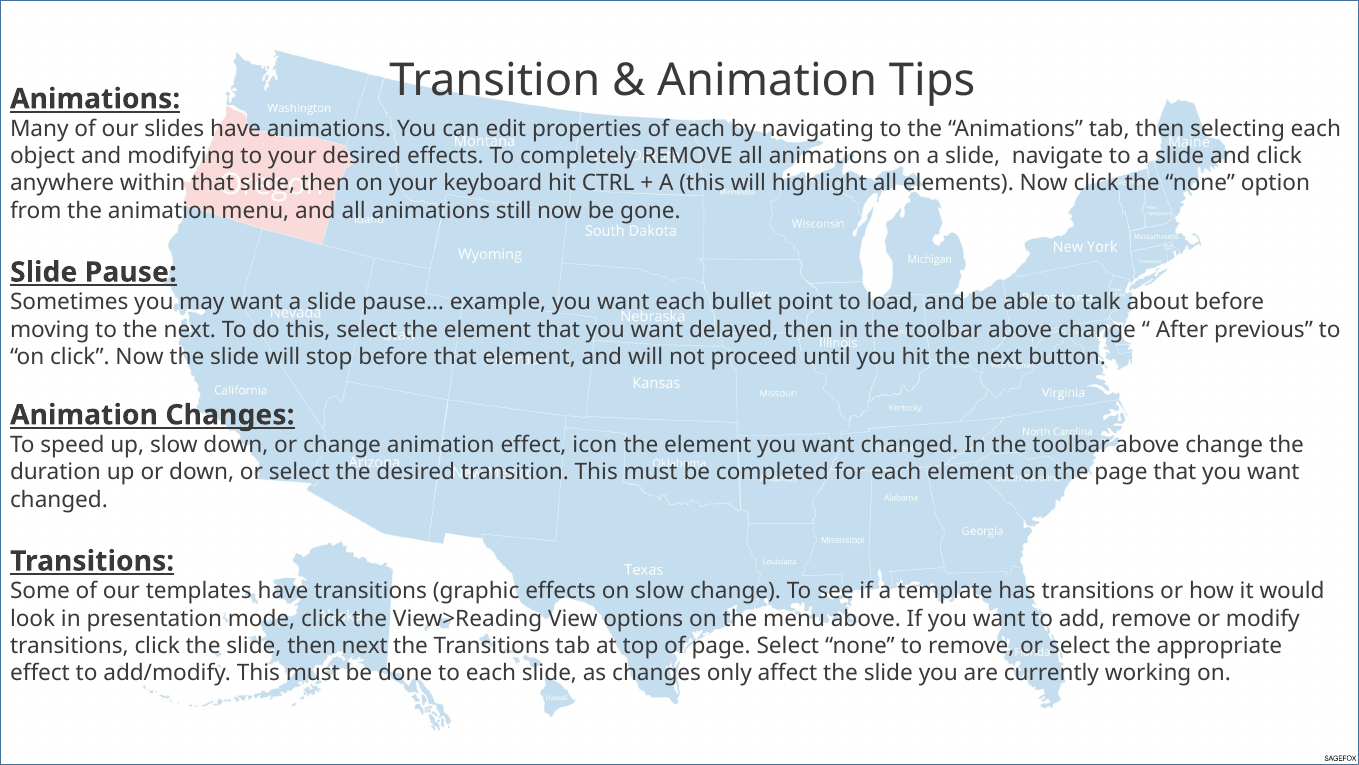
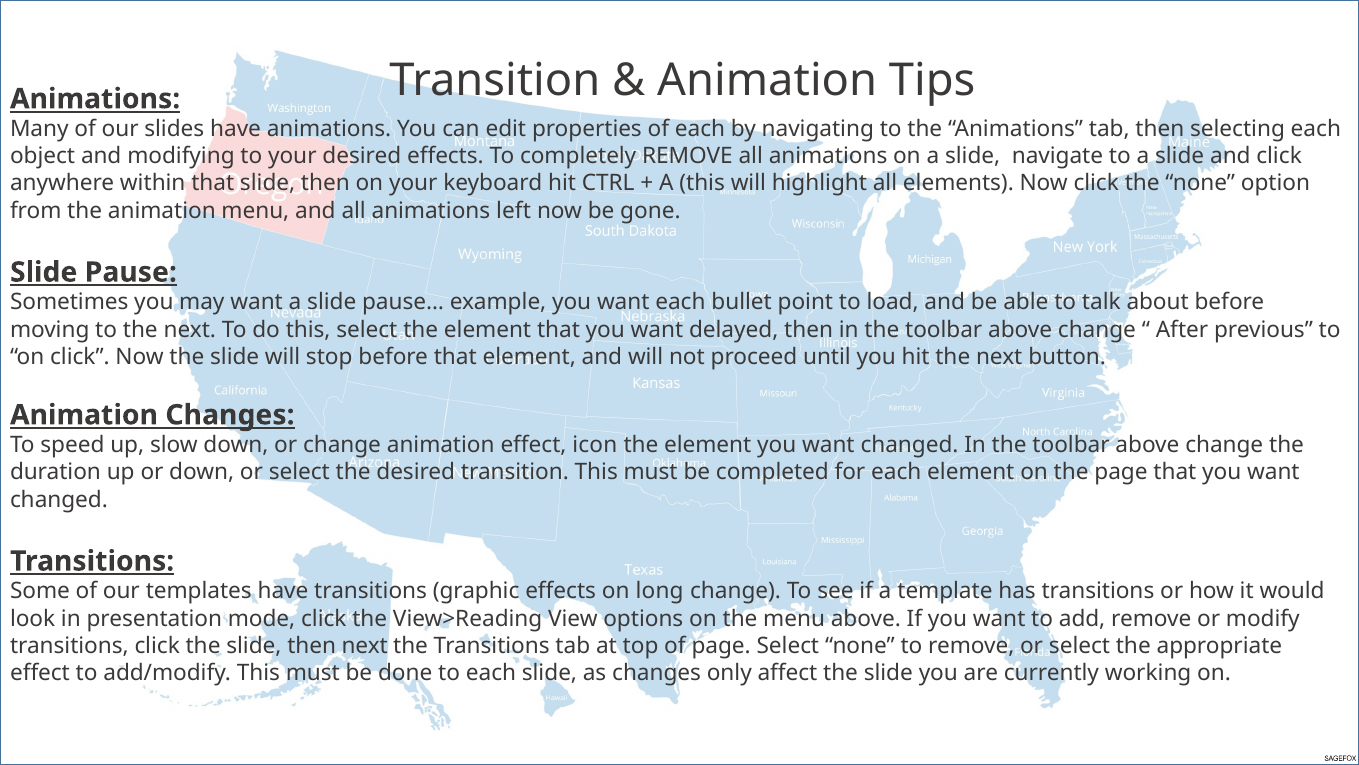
still: still -> left (514, 211)
on slow: slow -> long (660, 591)
